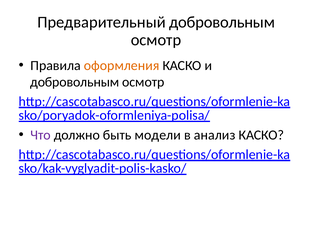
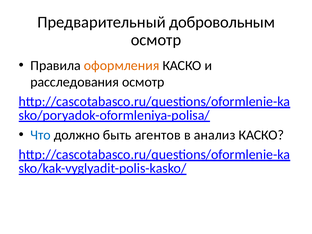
добровольным: добровольным -> расследования (75, 82)
Что colour: purple -> blue (41, 135)
модели: модели -> агентов (158, 135)
